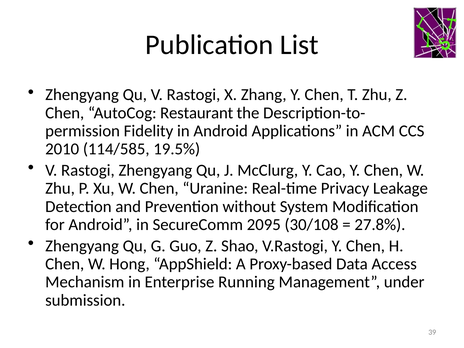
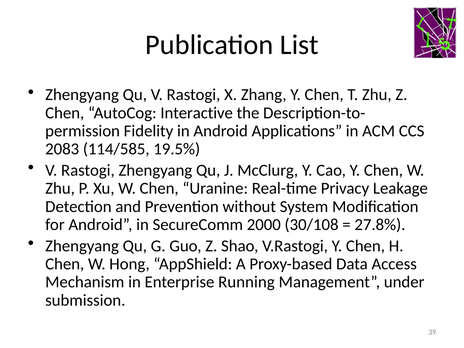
Restaurant: Restaurant -> Interactive (197, 113)
2010: 2010 -> 2083 (62, 149)
2095: 2095 -> 2000 (264, 225)
